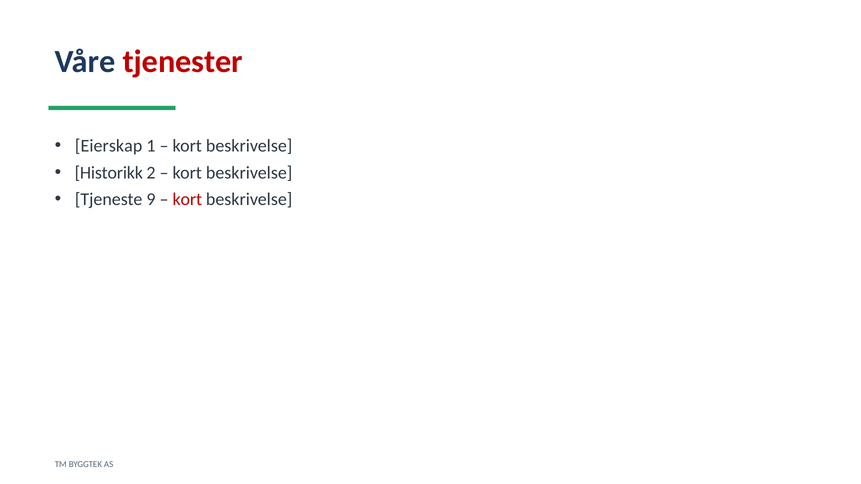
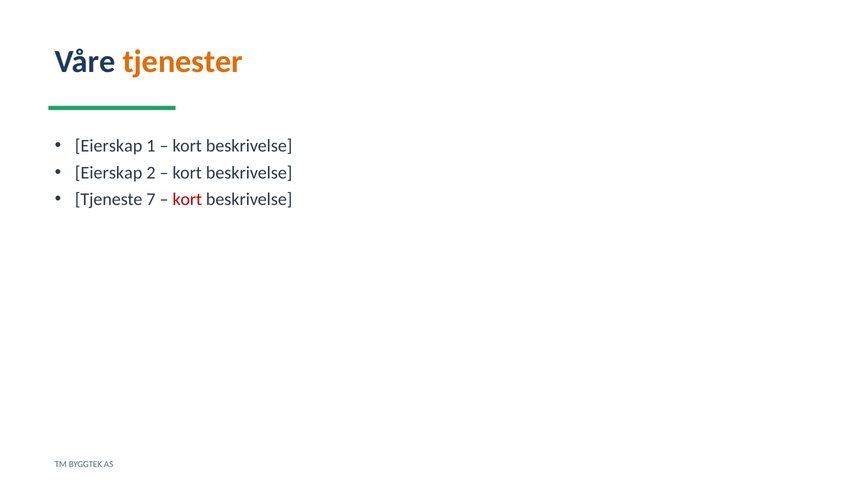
tjenester colour: red -> orange (183, 61)
Historikk: Historikk -> Eierskap (109, 173)
9: 9 -> 7 (151, 200)
